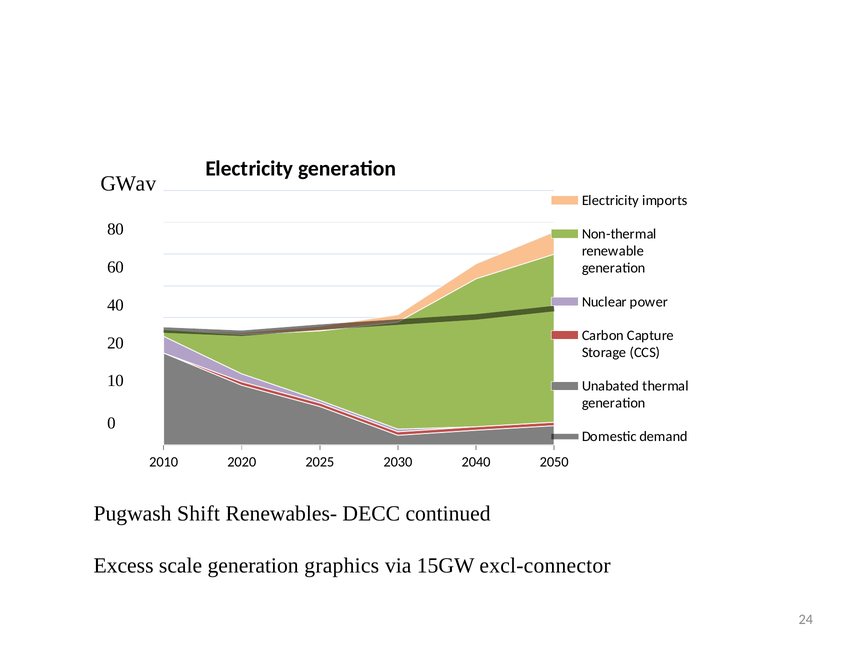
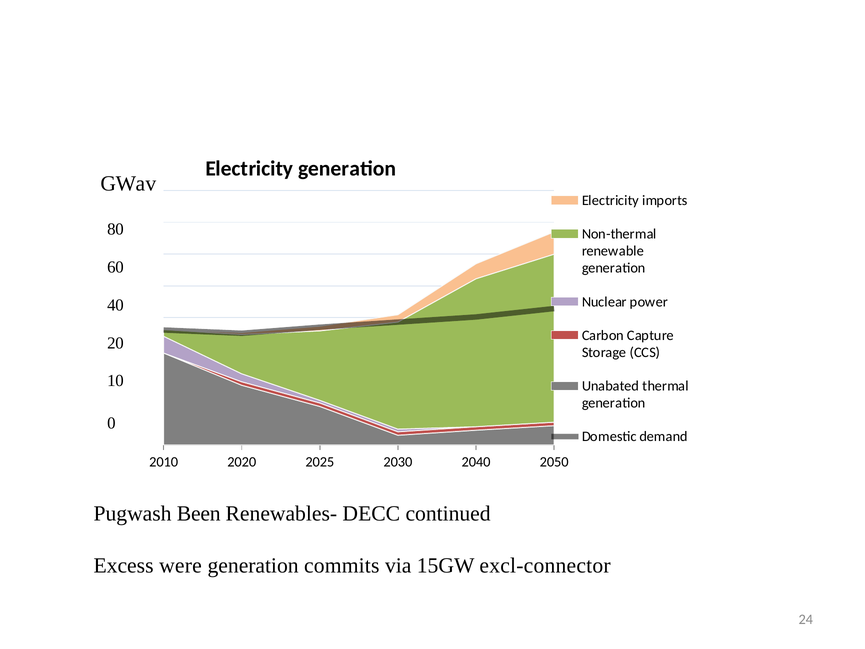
Shift: Shift -> Been (199, 513)
scale: scale -> were (180, 565)
graphics: graphics -> commits (342, 565)
